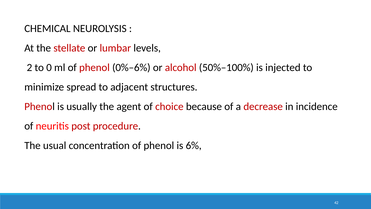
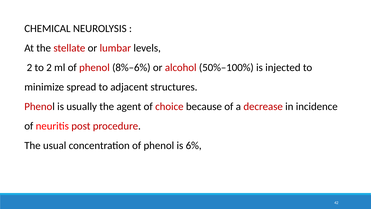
to 0: 0 -> 2 (49, 67)
0%–6%: 0%–6% -> 8%–6% (131, 67)
